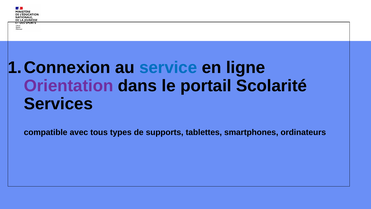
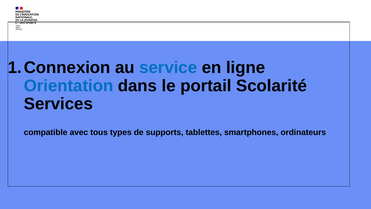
Orientation colour: purple -> blue (69, 86)
